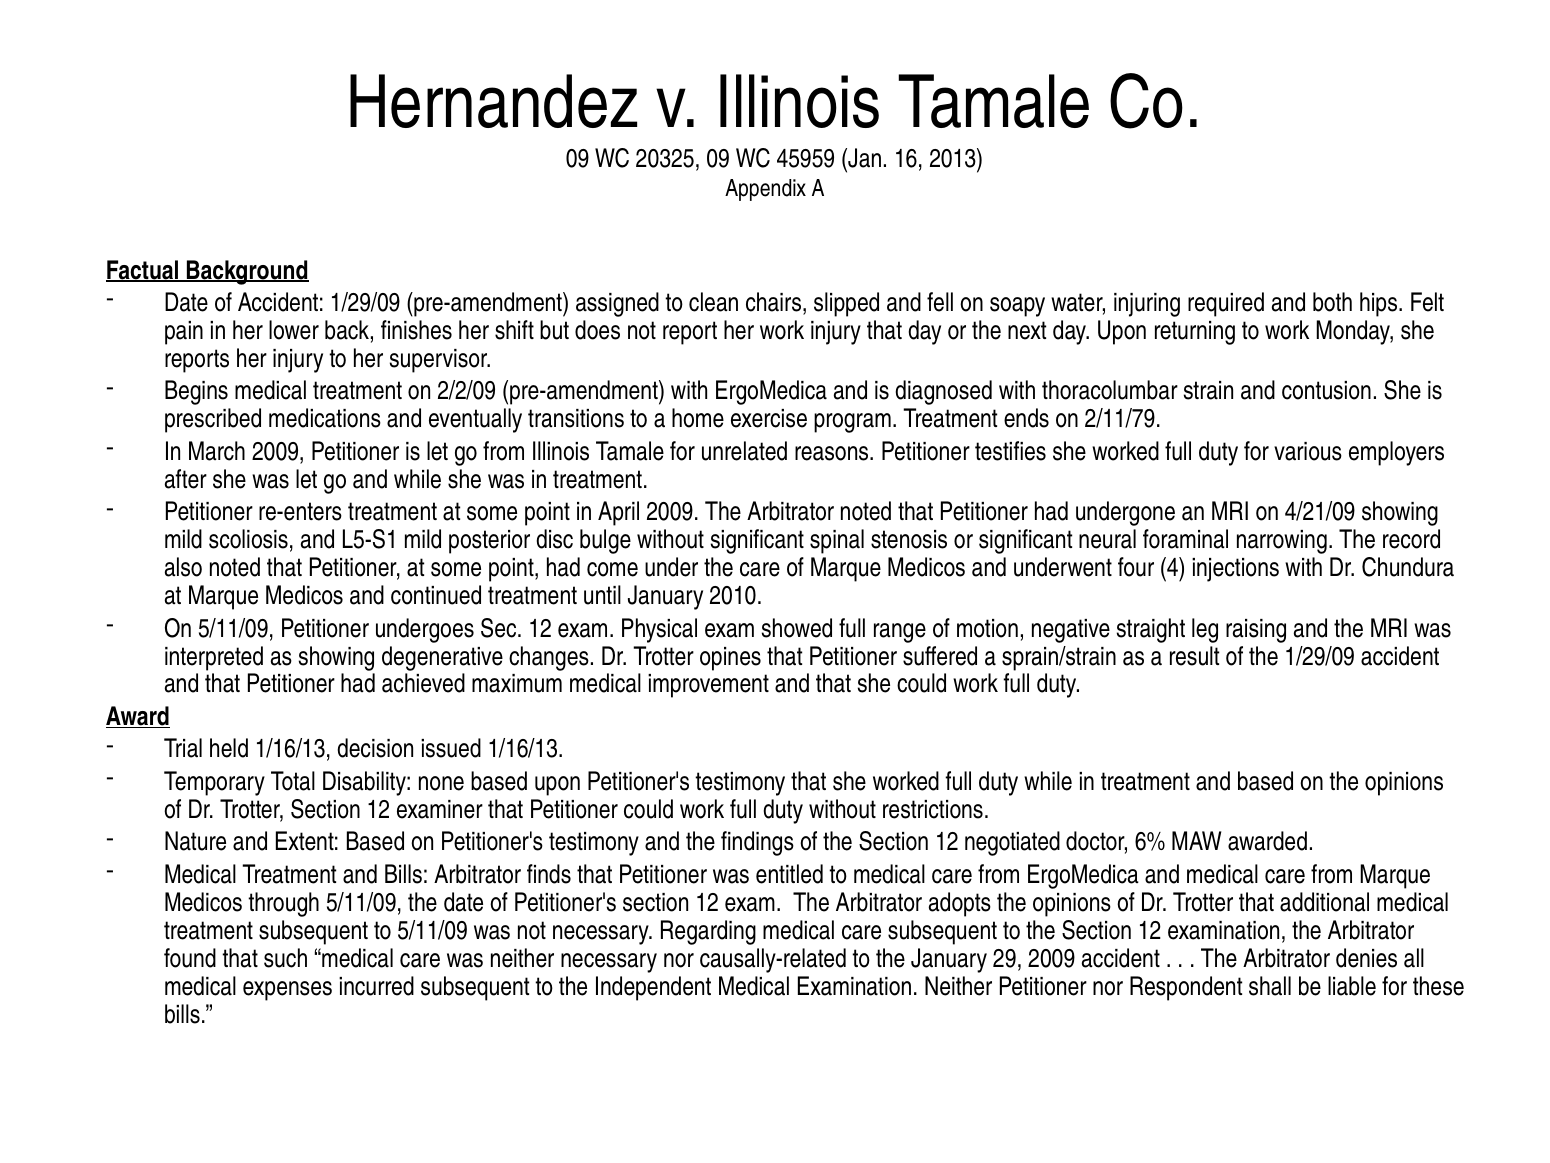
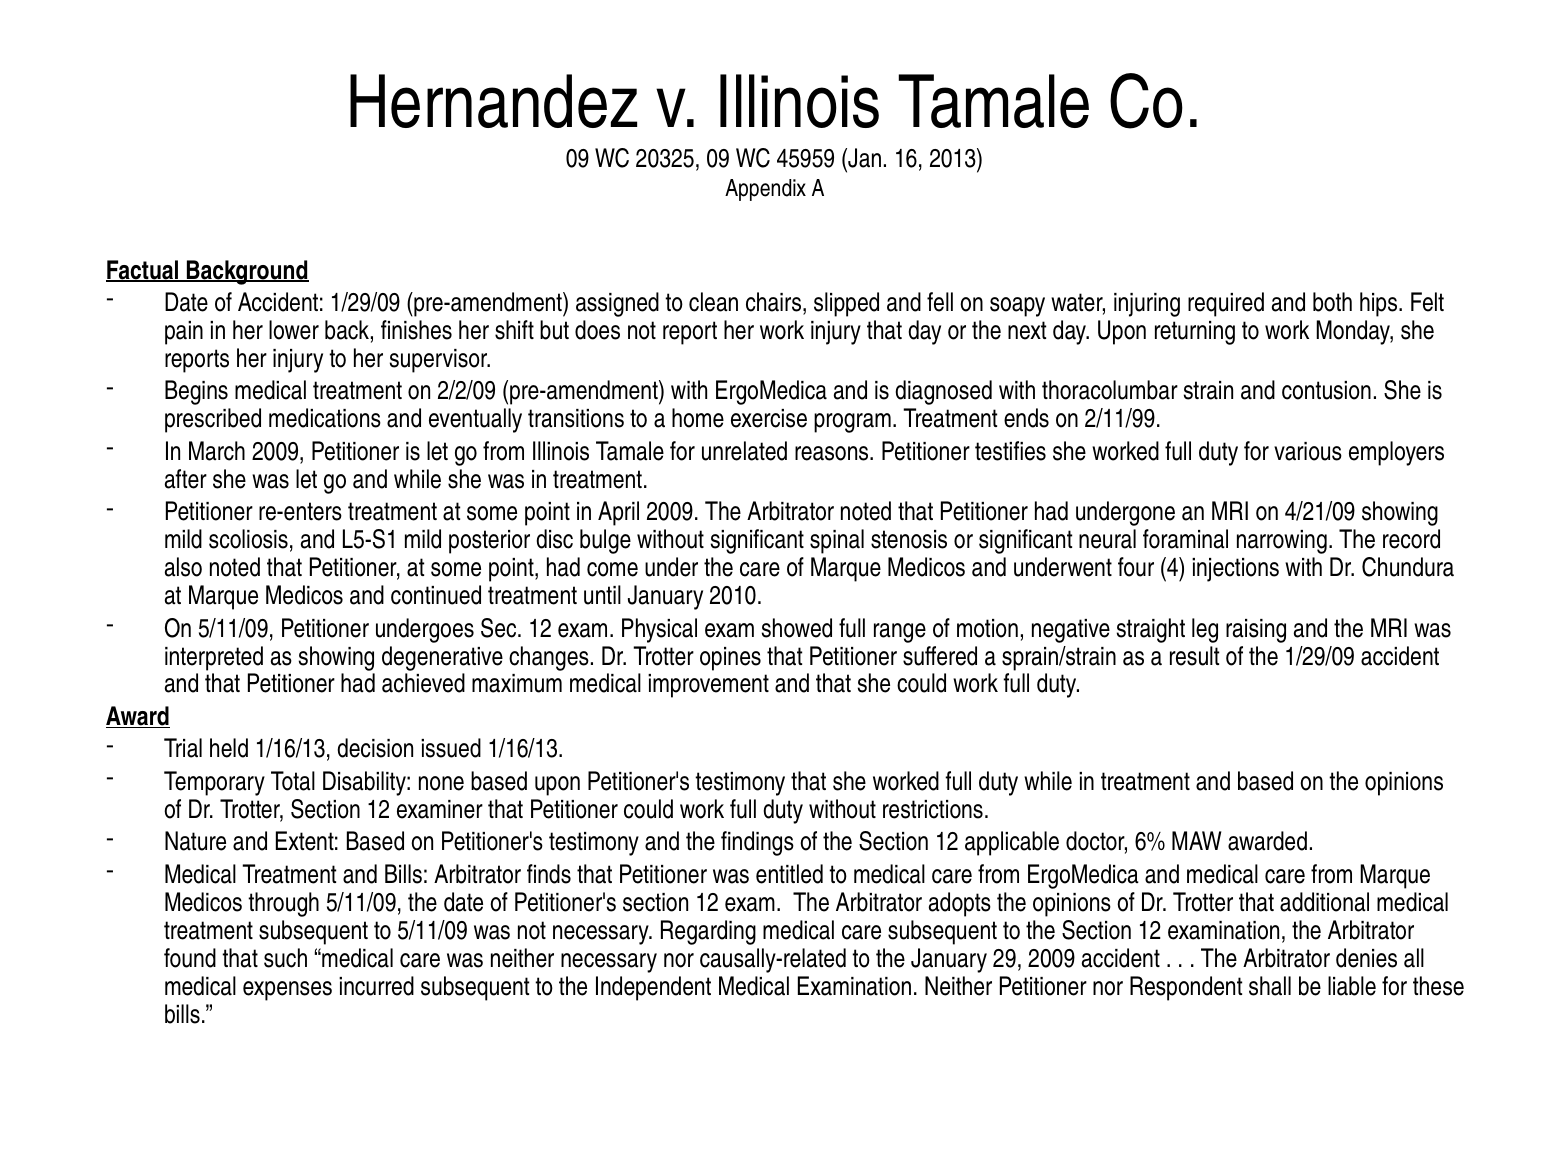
2/11/79: 2/11/79 -> 2/11/99 (1123, 419)
negotiated: negotiated -> applicable (1012, 842)
